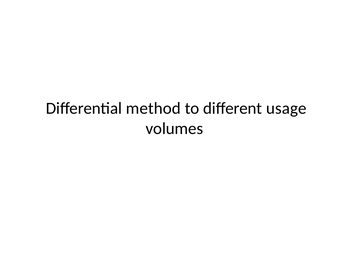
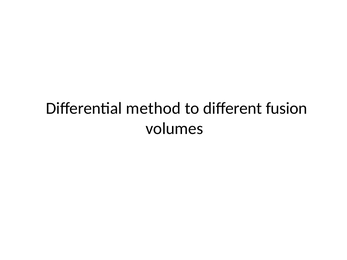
usage: usage -> fusion (286, 108)
